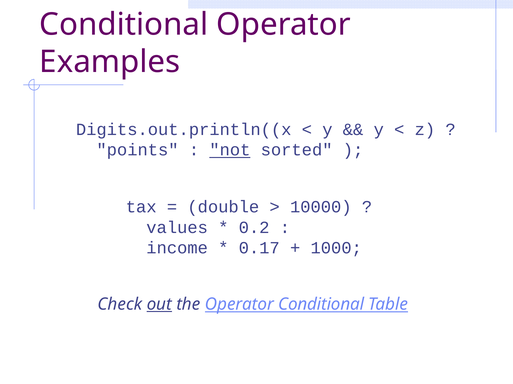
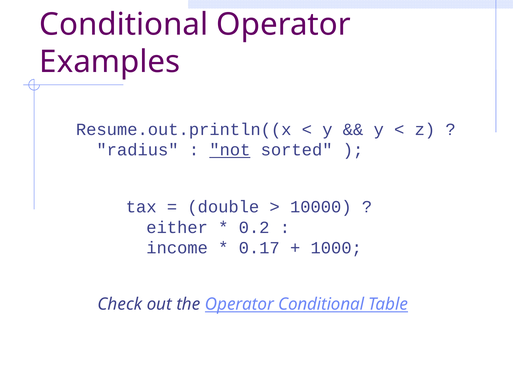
Digits.out.println((x: Digits.out.println((x -> Resume.out.println((x (184, 130)
points: points -> radius (138, 150)
values: values -> either (177, 228)
out underline: present -> none (159, 305)
